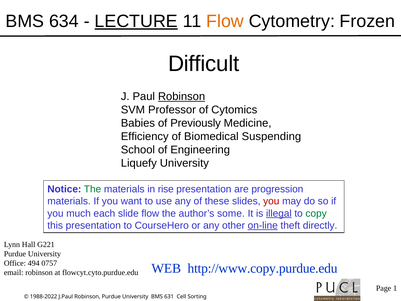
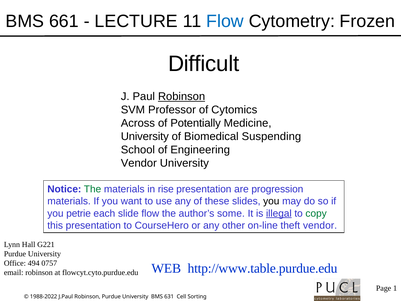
634: 634 -> 661 (64, 21)
LECTURE underline: present -> none (136, 21)
Flow colour: orange -> blue (225, 21)
Babies: Babies -> Across (138, 123)
Previously: Previously -> Potentially (196, 123)
Efficiency: Efficiency -> University (145, 136)
Liquefy: Liquefy -> Vendor (139, 163)
you colour: red -> black (271, 201)
much: much -> petrie (79, 213)
on-line underline: present -> none (263, 225)
theft directly: directly -> vendor (320, 225)
http://www.copy.purdue.edu: http://www.copy.purdue.edu -> http://www.table.purdue.edu (263, 268)
